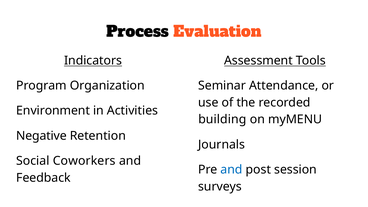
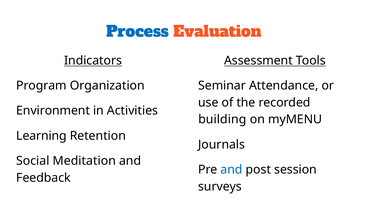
Process colour: black -> blue (138, 32)
Negative: Negative -> Learning (41, 136)
Coworkers: Coworkers -> Meditation (84, 161)
